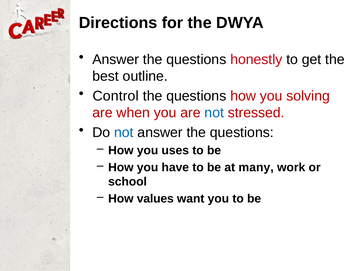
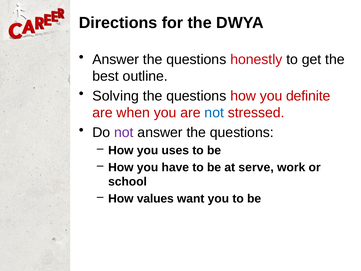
Control: Control -> Solving (116, 96)
solving: solving -> definite (308, 96)
not colour: blue -> purple (124, 132)
many: many -> serve (256, 167)
